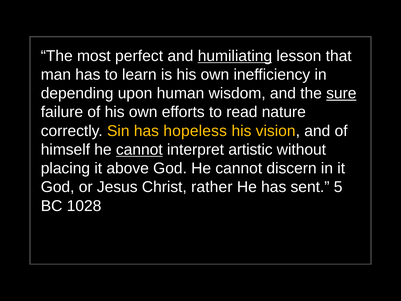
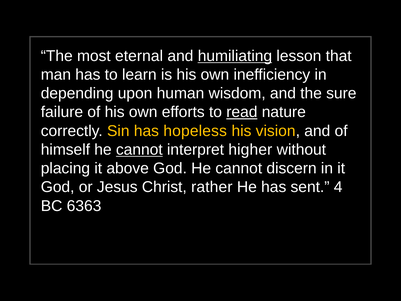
perfect: perfect -> eternal (139, 56)
sure underline: present -> none (341, 93)
read underline: none -> present (242, 112)
artistic: artistic -> higher (250, 150)
5: 5 -> 4 (338, 187)
1028: 1028 -> 6363 (84, 206)
